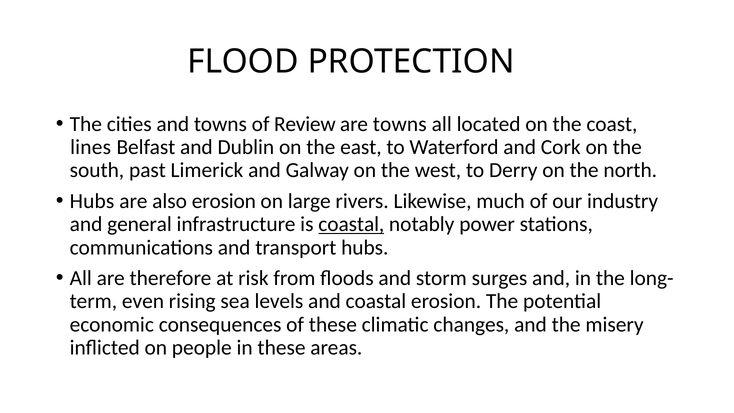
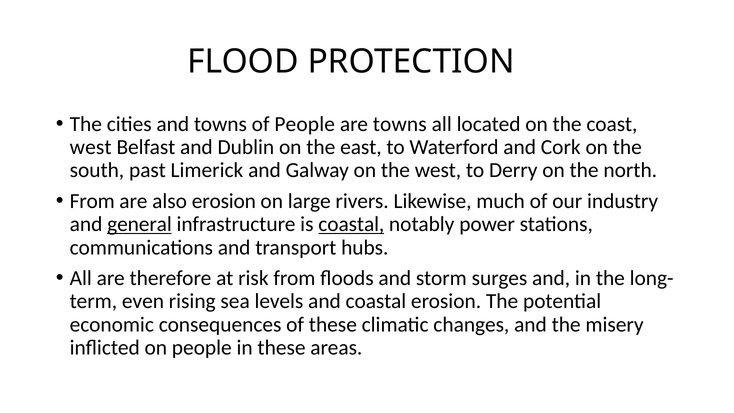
of Review: Review -> People (305, 124)
lines: lines -> west (91, 147)
Hubs: Hubs -> From (92, 201)
general underline: none -> present (140, 224)
